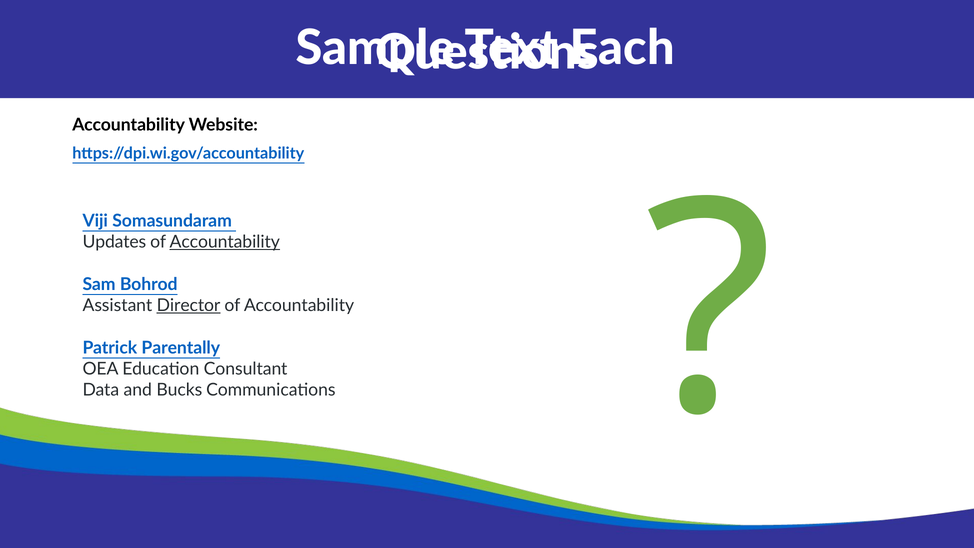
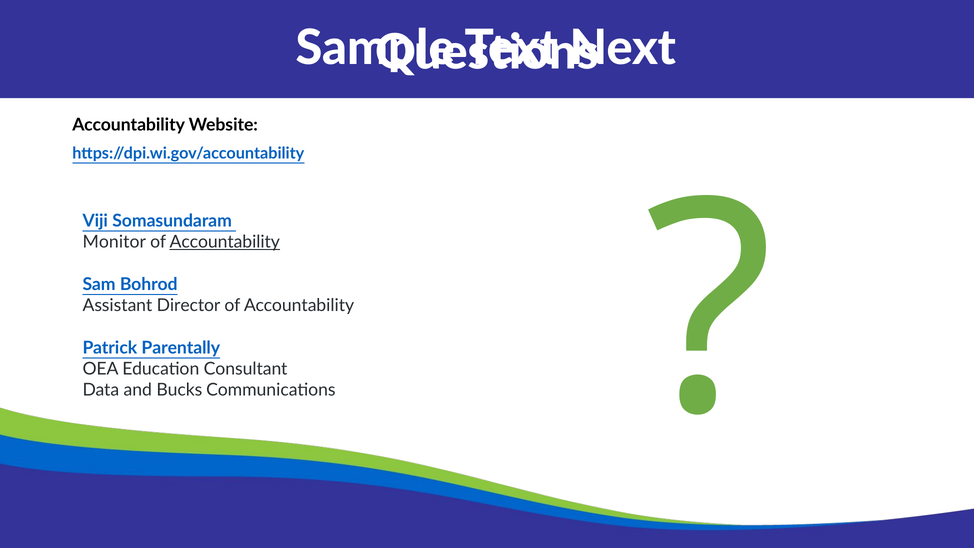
Each: Each -> Next (623, 48)
Updates: Updates -> Monitor (114, 242)
Director underline: present -> none (189, 305)
